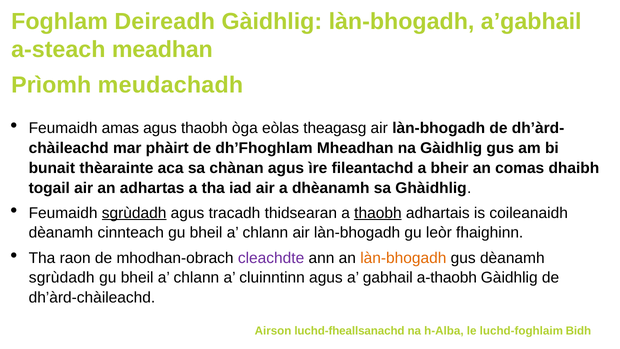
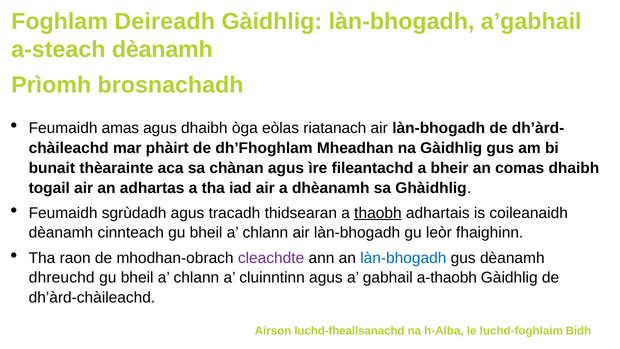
a-steach meadhan: meadhan -> dèanamh (162, 50)
meudachadh: meudachadh -> brosnachadh (171, 85)
agus thaobh: thaobh -> dhaibh (204, 128)
theagasg: theagasg -> riatanach (335, 128)
sgrùdadh underline: present -> none (134, 213)
làn-bhogadh colour: orange -> blue (403, 258)
sgrùdadh: sgrùdadh -> dhreuchd (62, 278)
